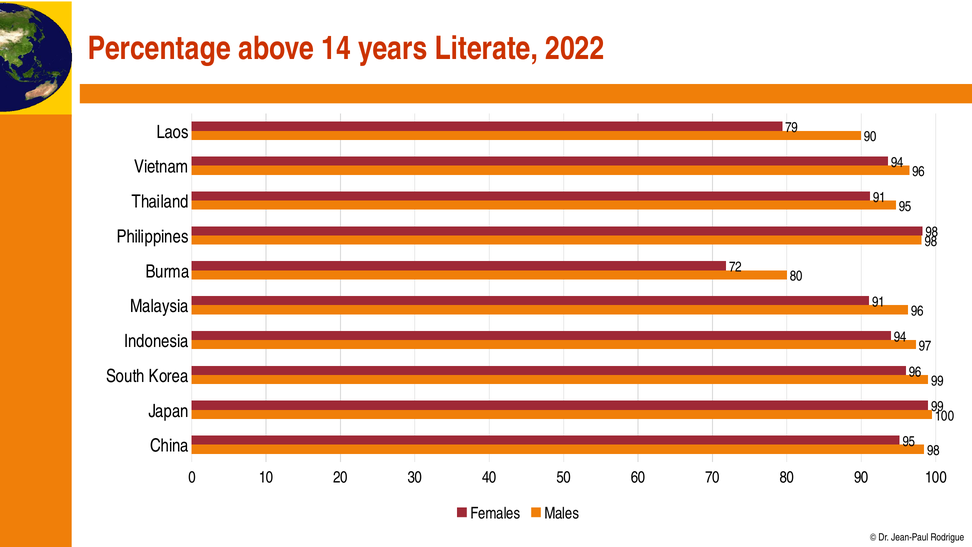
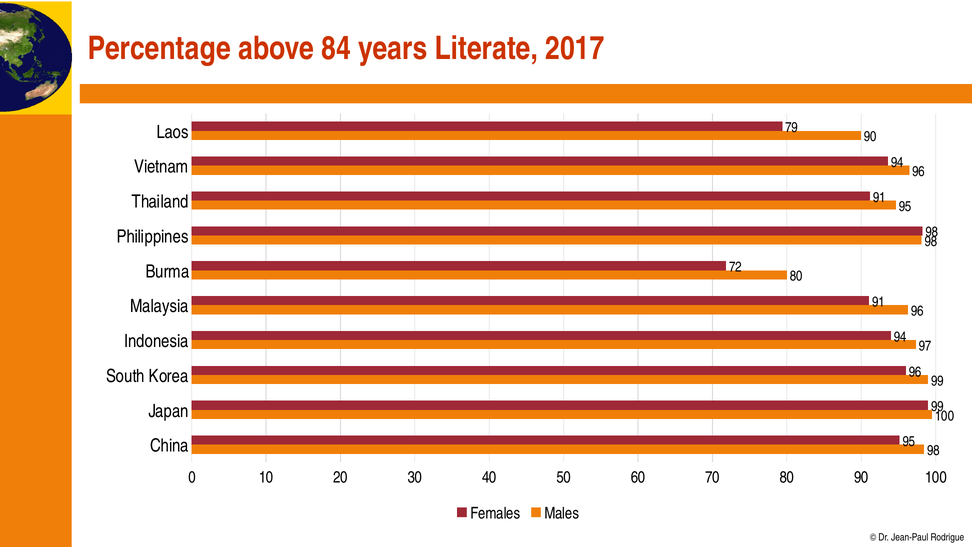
14: 14 -> 84 (336, 48)
2022: 2022 -> 2017 (575, 48)
